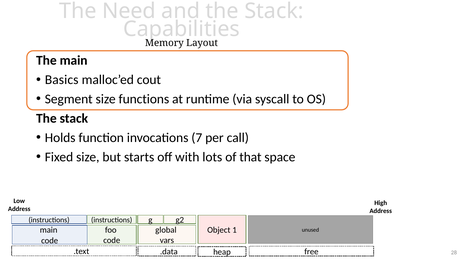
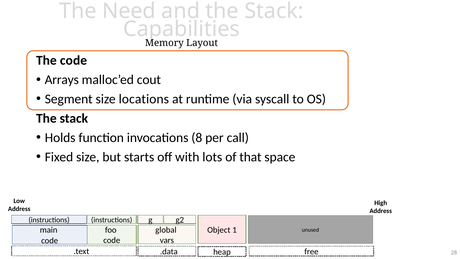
The main: main -> code (74, 60)
Basics: Basics -> Arrays (62, 80)
functions: functions -> locations (144, 99)
7: 7 -> 8 (197, 137)
